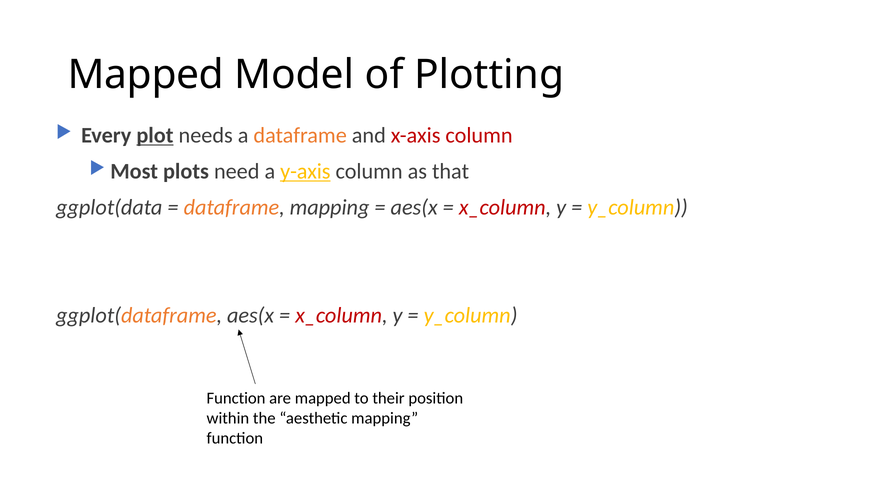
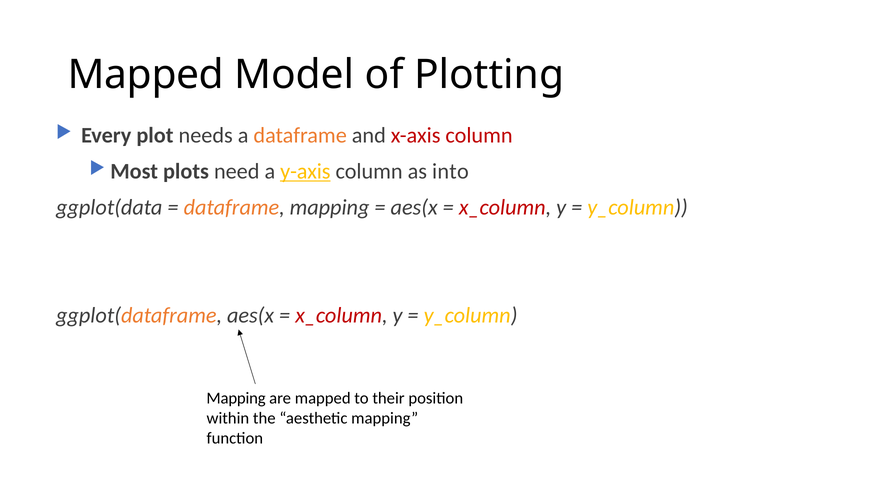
plot underline: present -> none (155, 135)
that: that -> into (450, 171)
Function: Function -> Mapping (236, 398)
